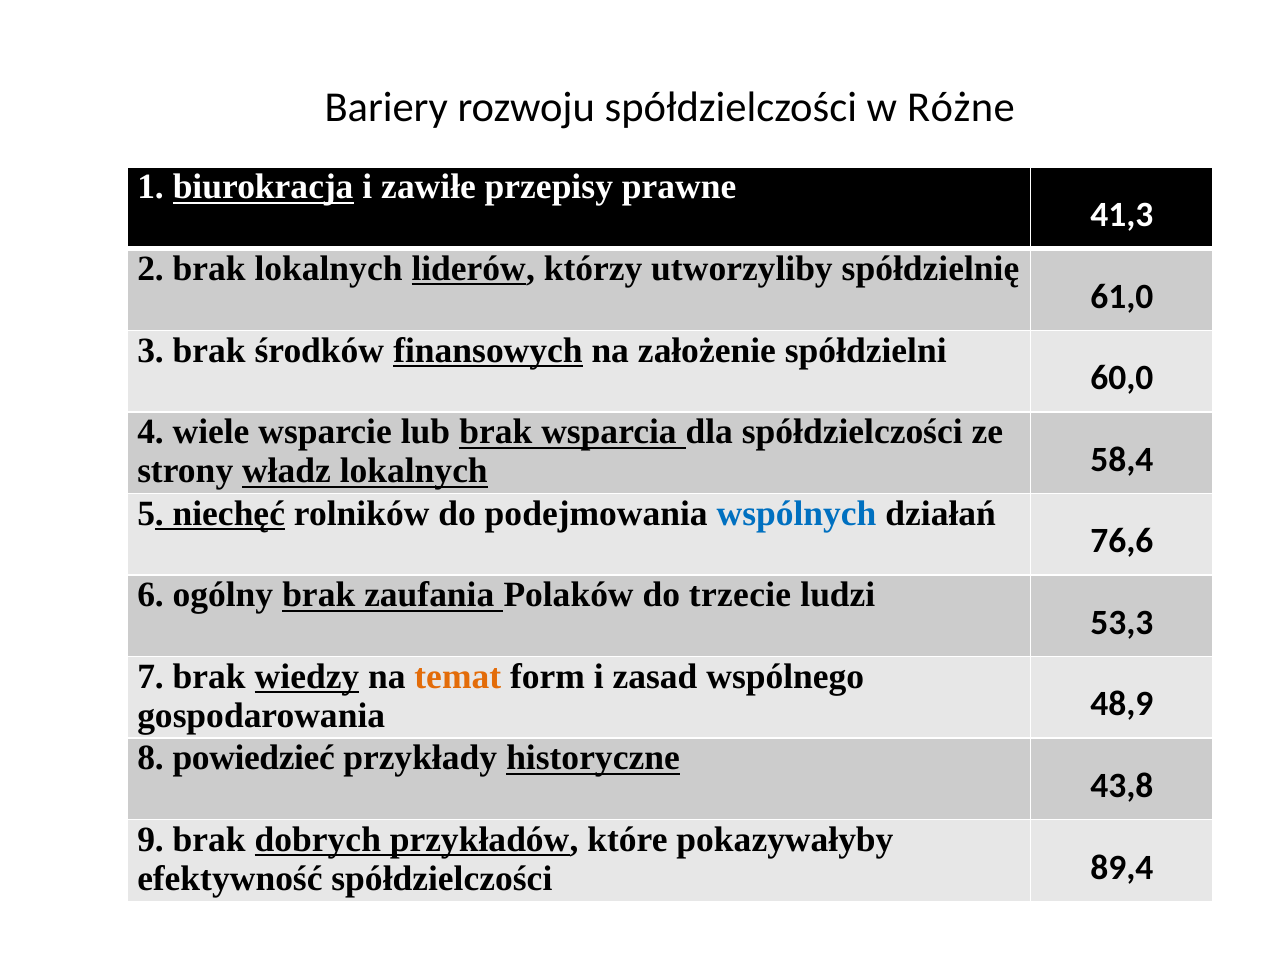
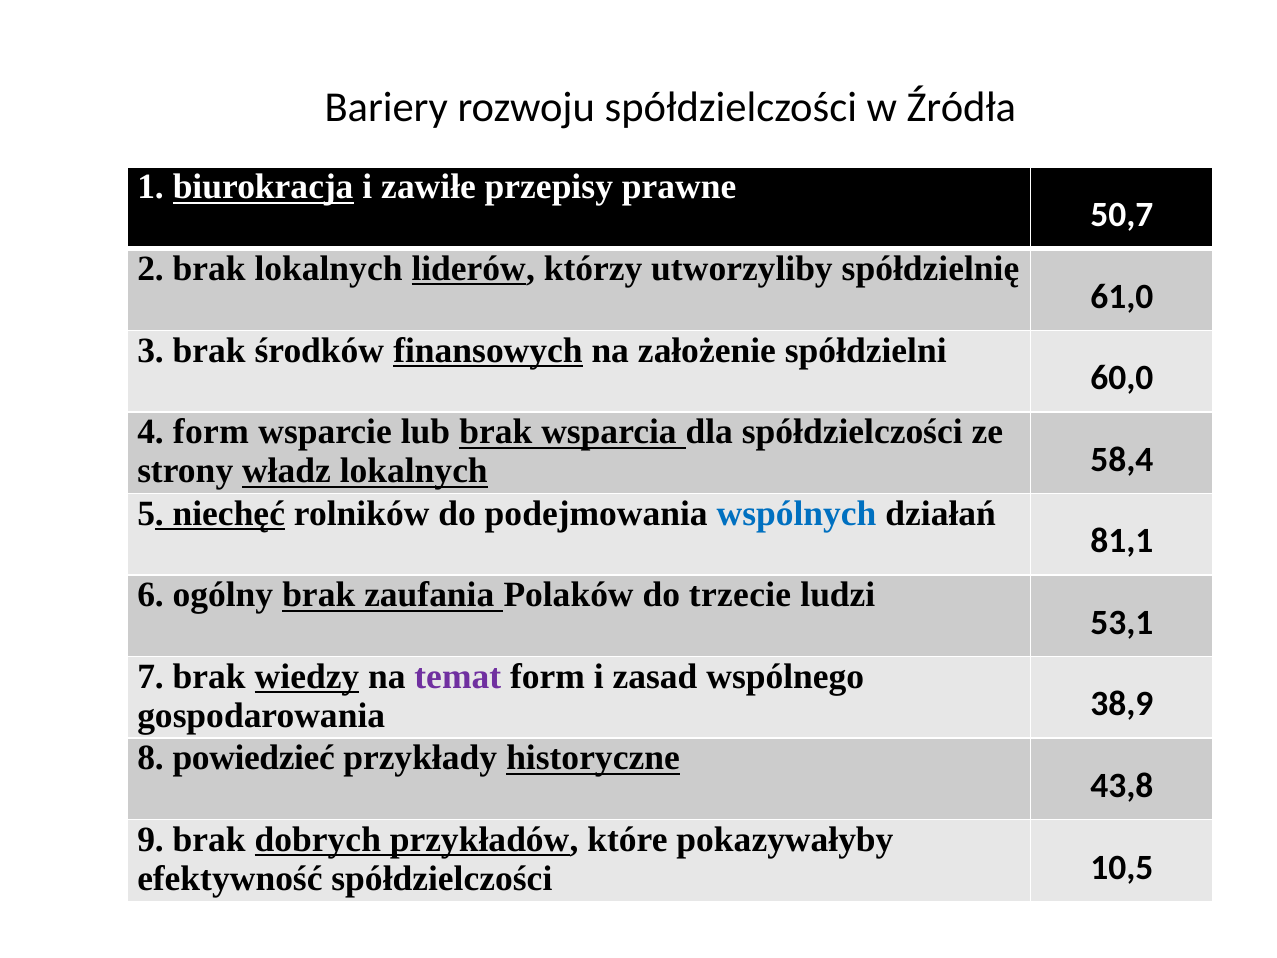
Różne: Różne -> Źródła (961, 107)
41,3: 41,3 -> 50,7 (1122, 215)
4 wiele: wiele -> form (211, 432)
76,6: 76,6 -> 81,1 (1122, 541)
53,3: 53,3 -> 53,1 (1122, 623)
temat colour: orange -> purple (458, 676)
48,9: 48,9 -> 38,9 (1122, 704)
89,4: 89,4 -> 10,5 (1122, 867)
